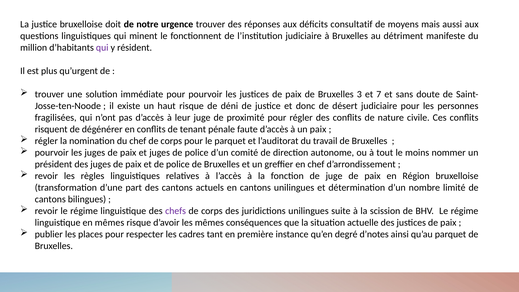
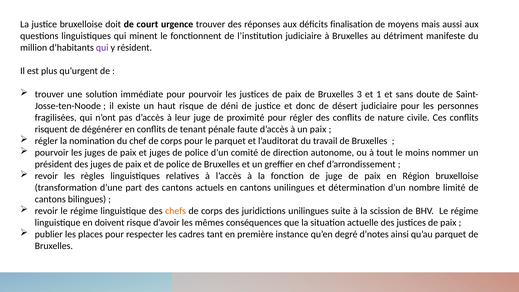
notre: notre -> court (147, 24)
consultatif: consultatif -> finalisation (352, 24)
7: 7 -> 1 (379, 94)
chefs colour: purple -> orange (176, 211)
en mêmes: mêmes -> doivent (110, 223)
